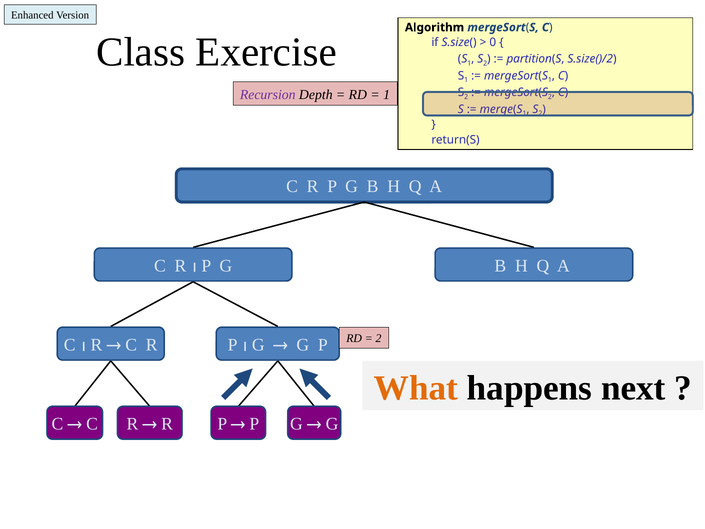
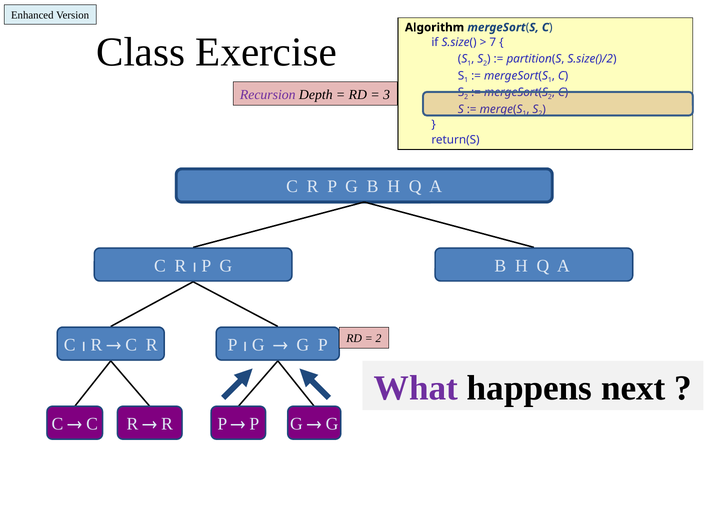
0: 0 -> 7 (493, 42)
1: 1 -> 3 (387, 94)
What colour: orange -> purple (416, 388)
